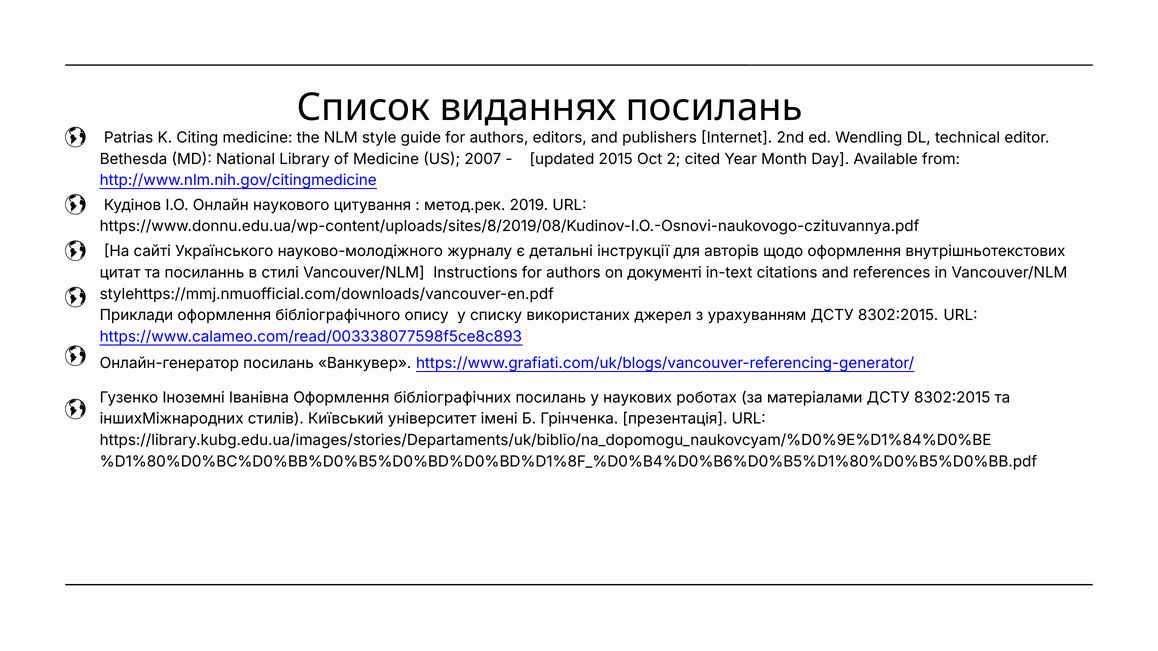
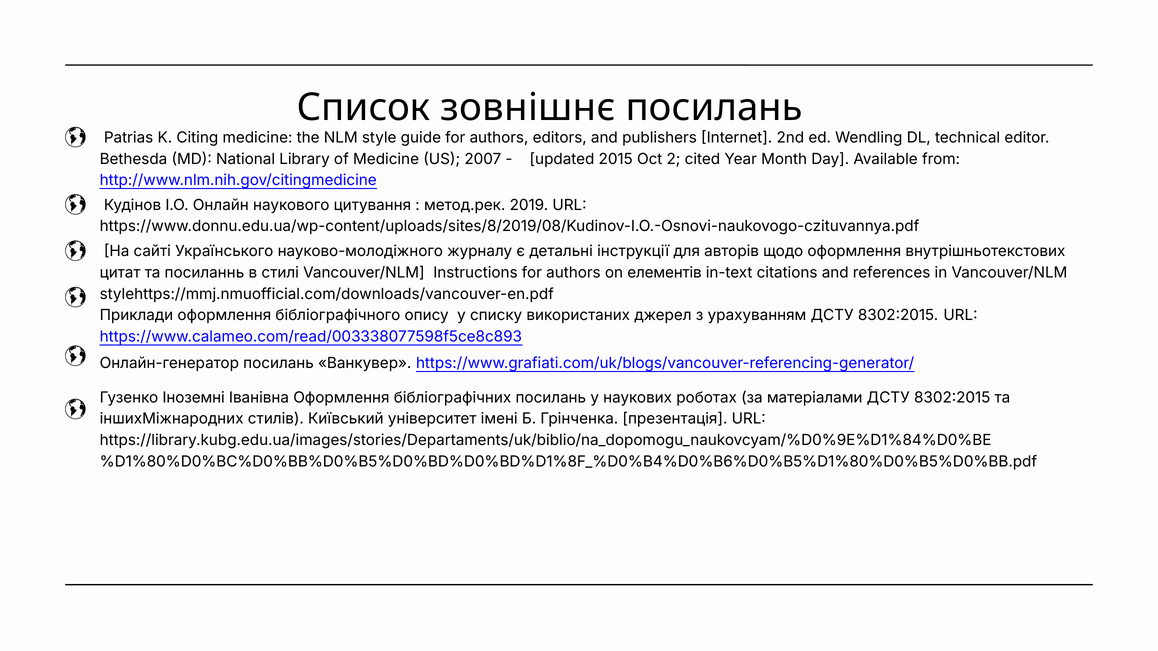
виданнях: виданнях -> зовнішнє (528, 108)
документі: документі -> елементів (665, 273)
